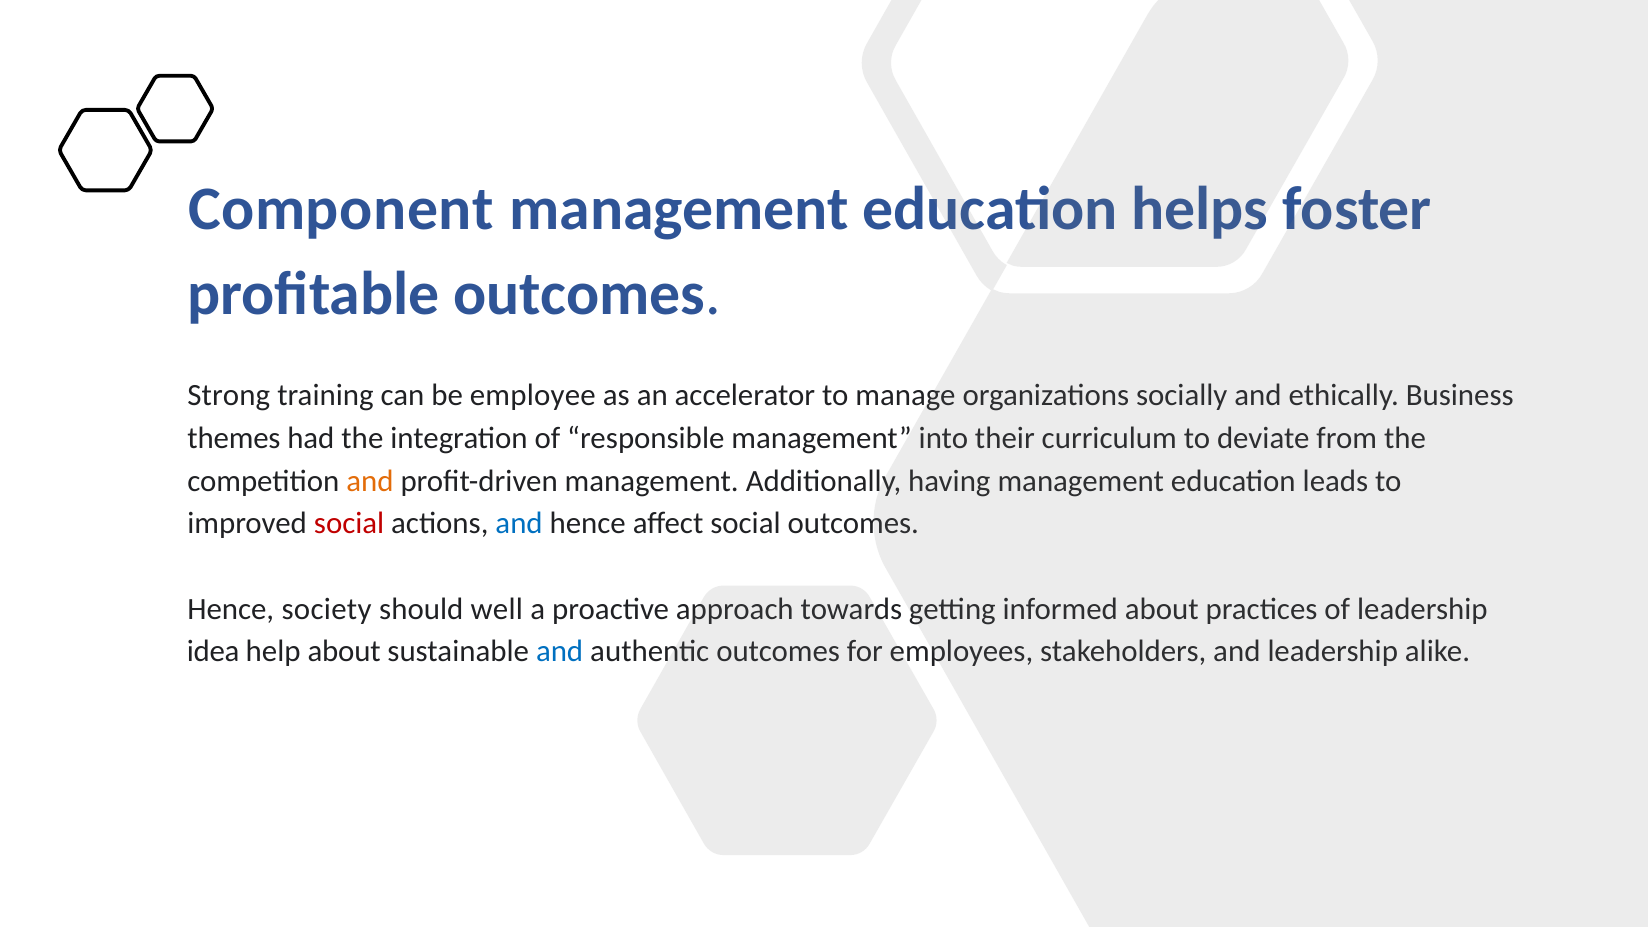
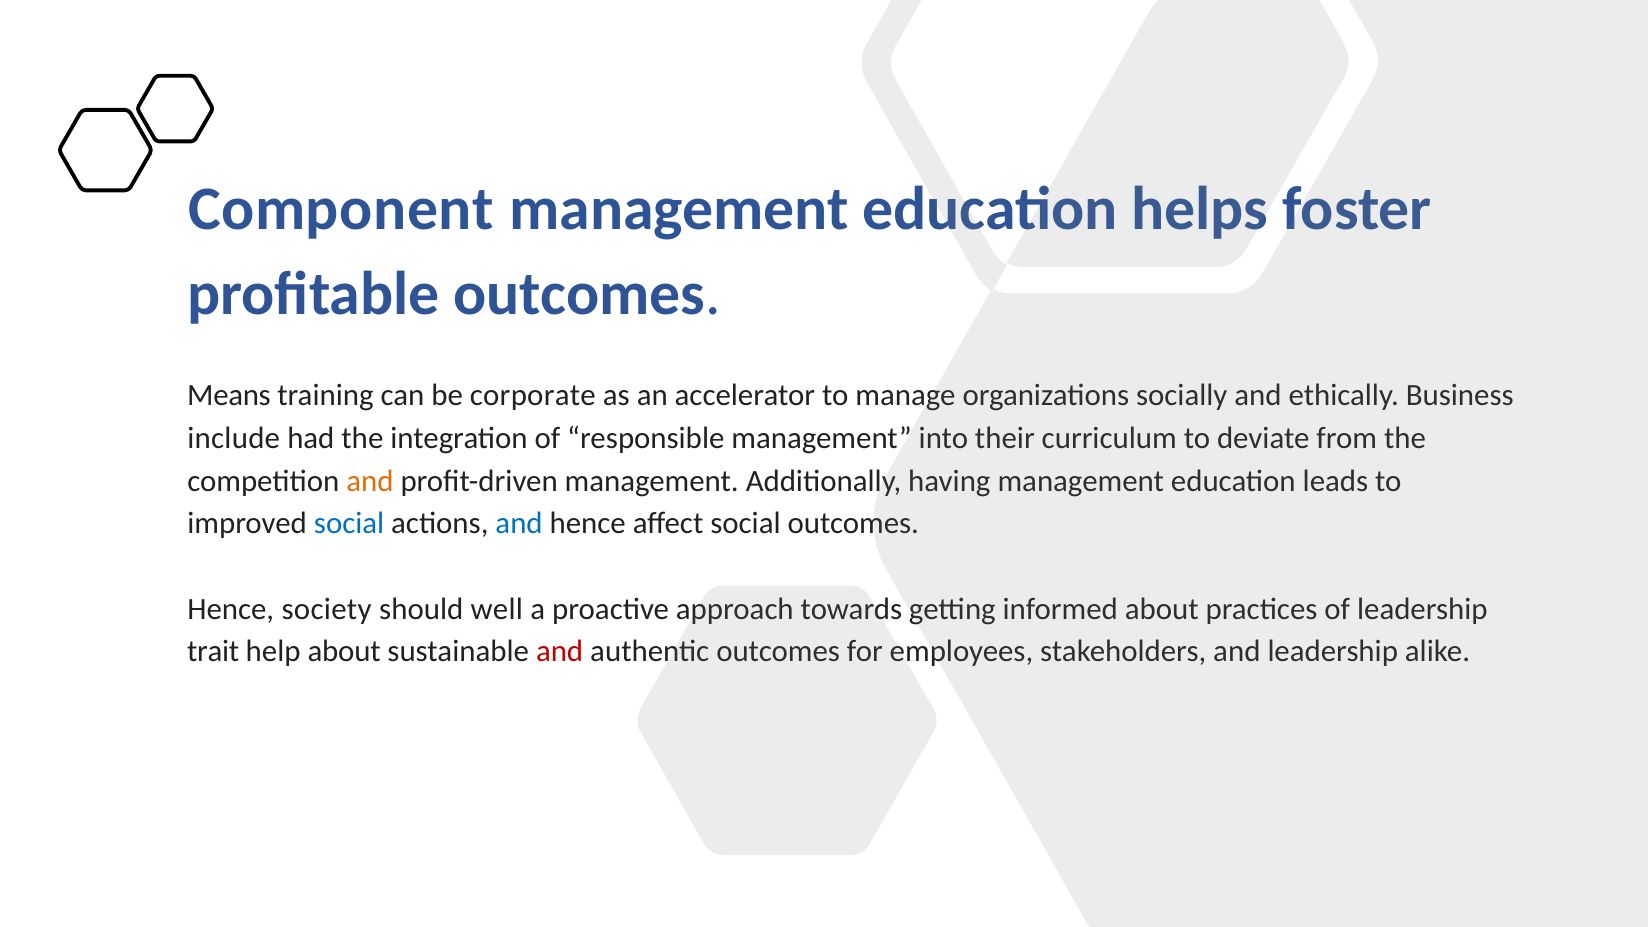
Strong: Strong -> Means (229, 396)
employee: employee -> corporate (533, 396)
themes: themes -> include (234, 438)
social colour: red -> blue (349, 524)
idea: idea -> trait (213, 651)
and colour: blue -> red (560, 651)
